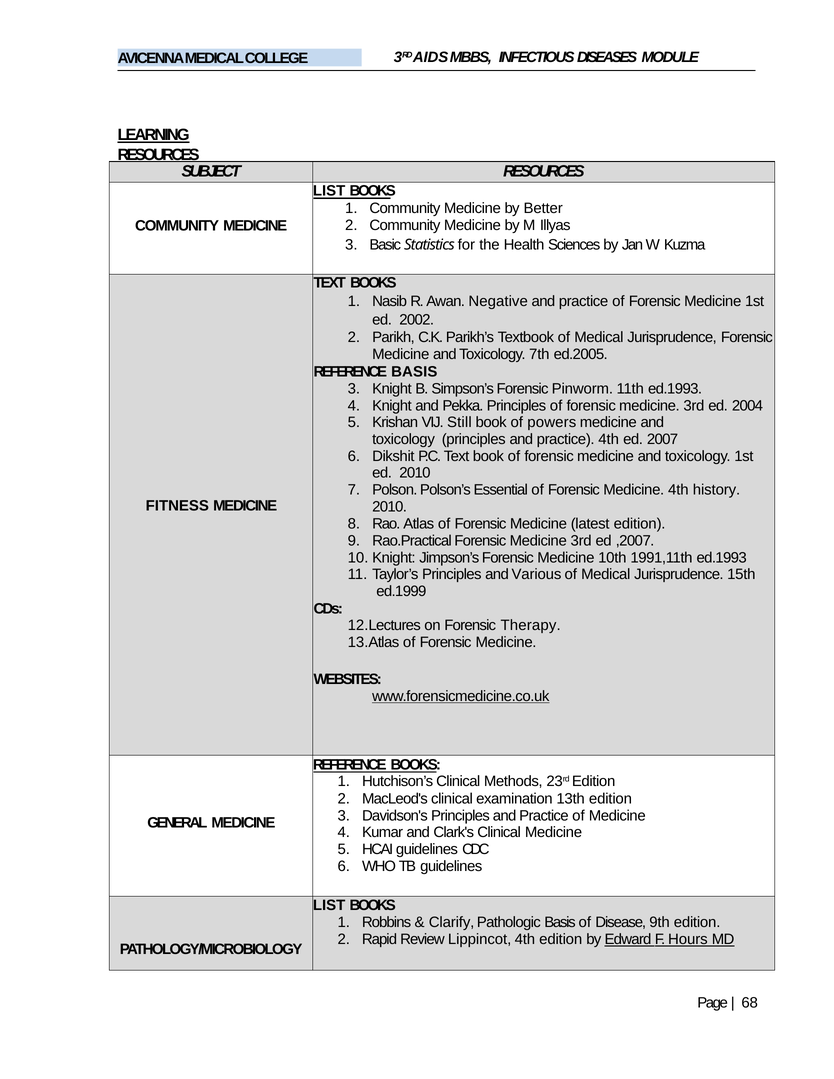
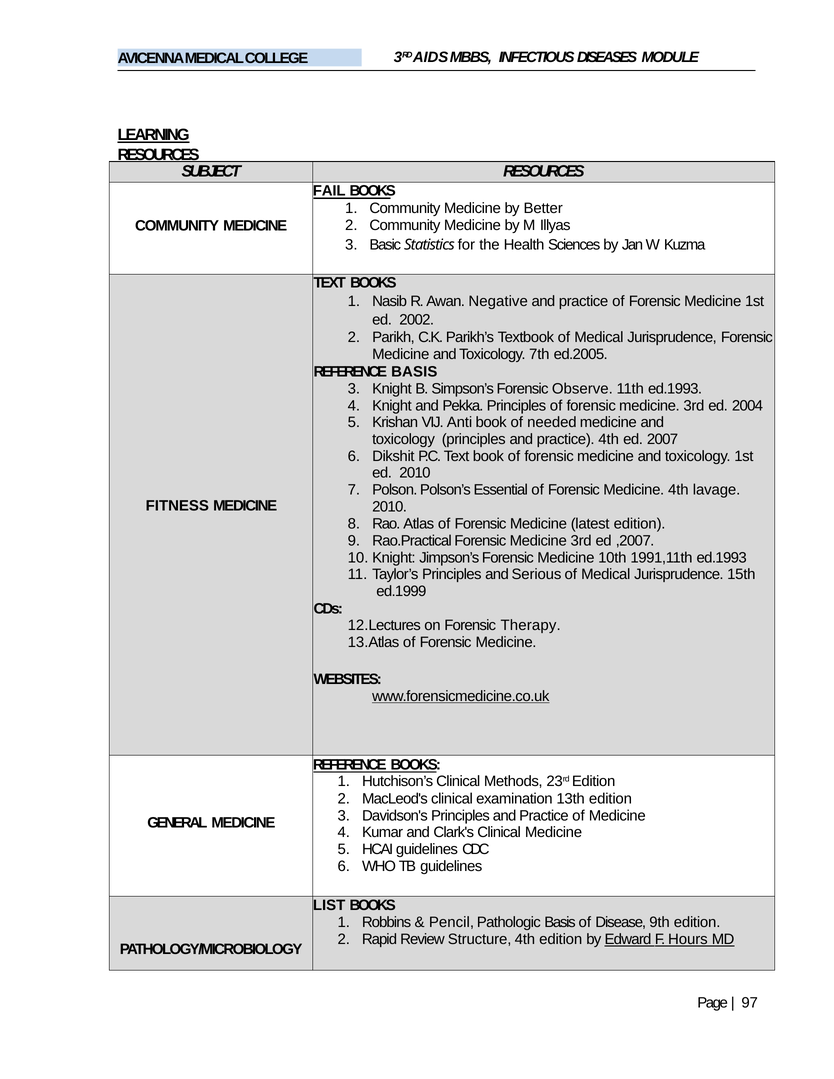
LIST: LIST -> FAIL (329, 191)
Pinworm: Pinworm -> Observe (582, 389)
Still: Still -> Anti (460, 423)
powers: powers -> needed (552, 423)
history: history -> lavage (717, 490)
Various: Various -> Serious (536, 575)
Clarify: Clarify -> Pencil (452, 923)
Lippincot: Lippincot -> Structure (480, 940)
68: 68 -> 97 (750, 1003)
